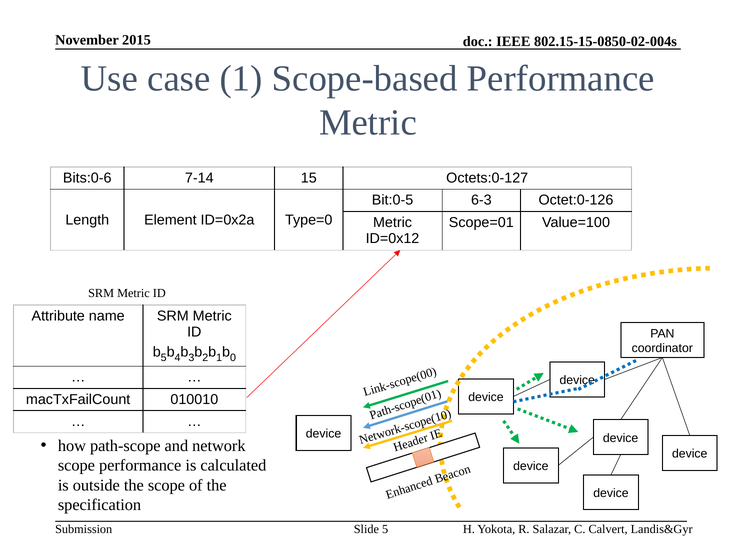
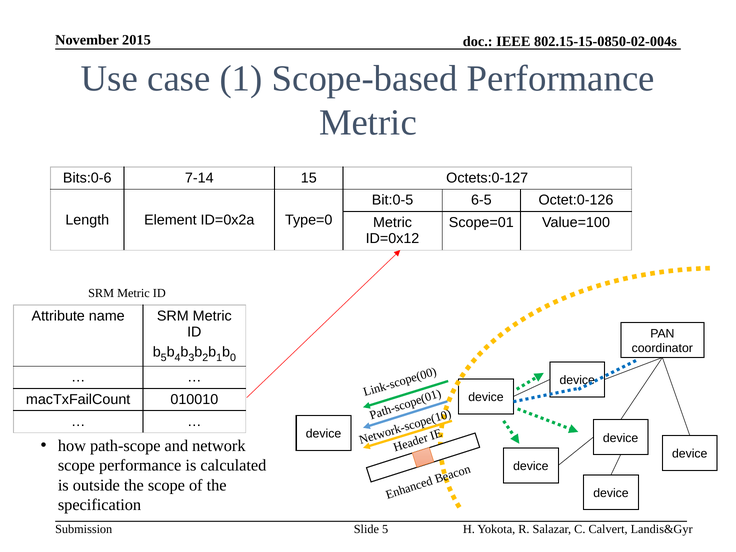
6-3: 6-3 -> 6-5 (481, 200)
